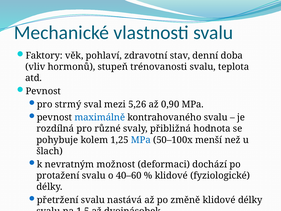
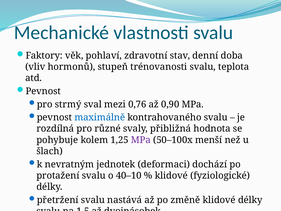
5,26: 5,26 -> 0,76 (137, 104)
MPa colour: blue -> purple (141, 140)
možnost: možnost -> jednotek (116, 164)
40–60: 40–60 -> 40–10 (129, 175)
